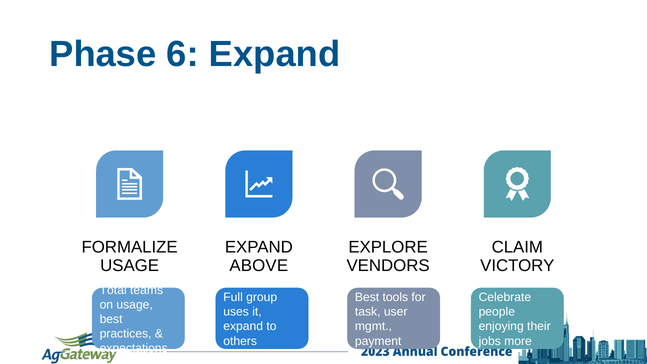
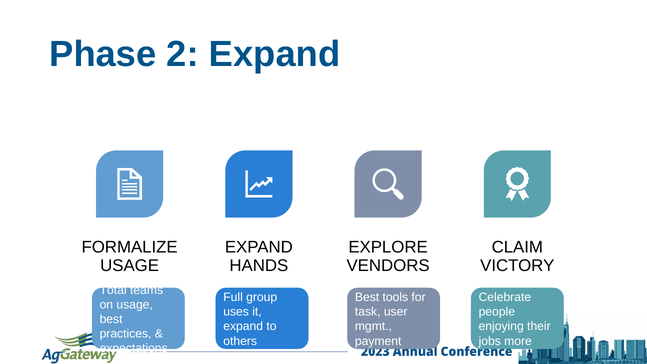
6: 6 -> 2 (183, 54)
ABOVE: ABOVE -> HANDS (259, 266)
